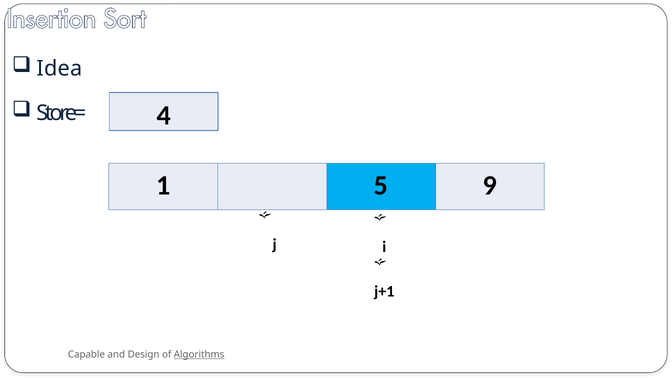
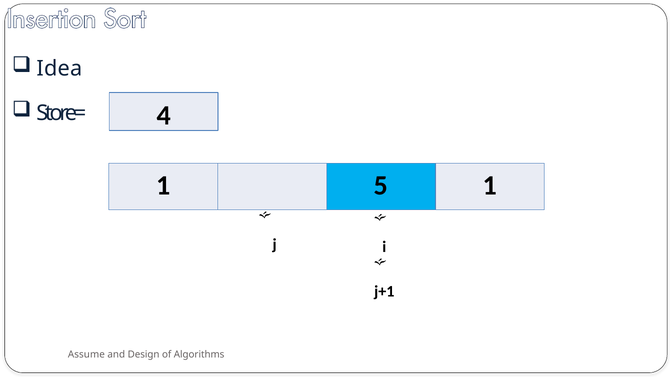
5 9: 9 -> 1 (490, 185)
Capable: Capable -> Assume (86, 355)
Algorithms underline: present -> none (199, 355)
